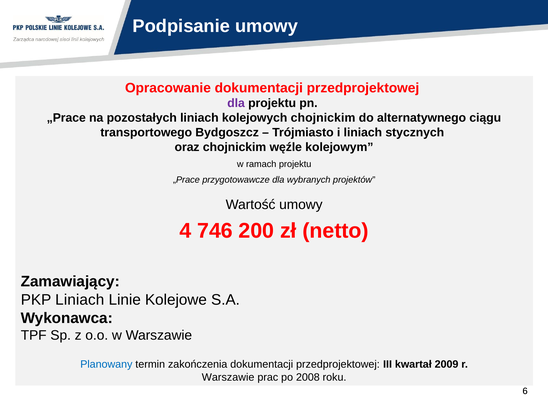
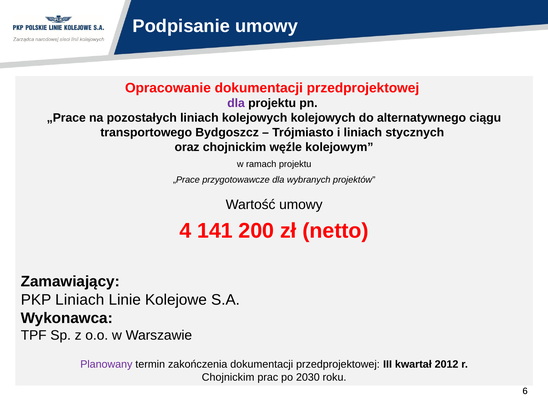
kolejowych chojnickim: chojnickim -> kolejowych (323, 118)
746: 746 -> 141 (215, 231)
Planowany colour: blue -> purple (106, 364)
2009: 2009 -> 2012 (447, 364)
Warszawie: Warszawie -> Chojnickim (228, 377)
2008: 2008 -> 2030 (308, 377)
